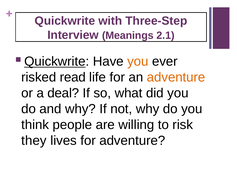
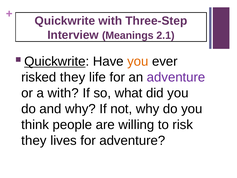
risked read: read -> they (73, 77)
adventure colour: orange -> purple (176, 77)
a deal: deal -> with (63, 93)
